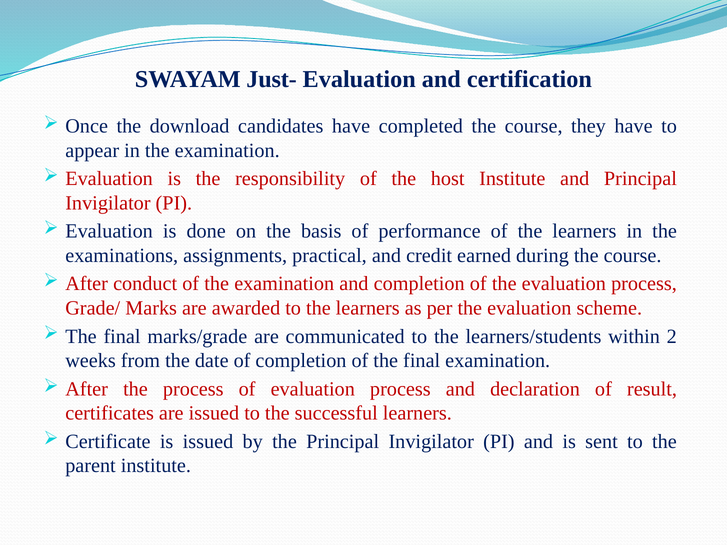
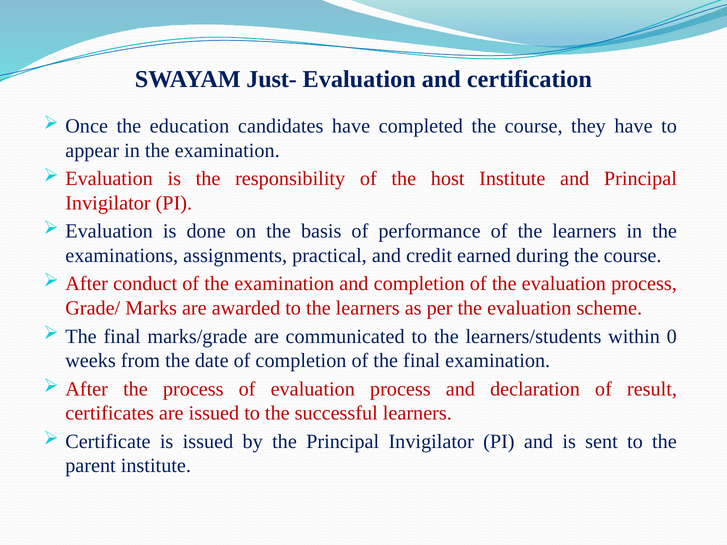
download: download -> education (190, 126)
2: 2 -> 0 (672, 337)
